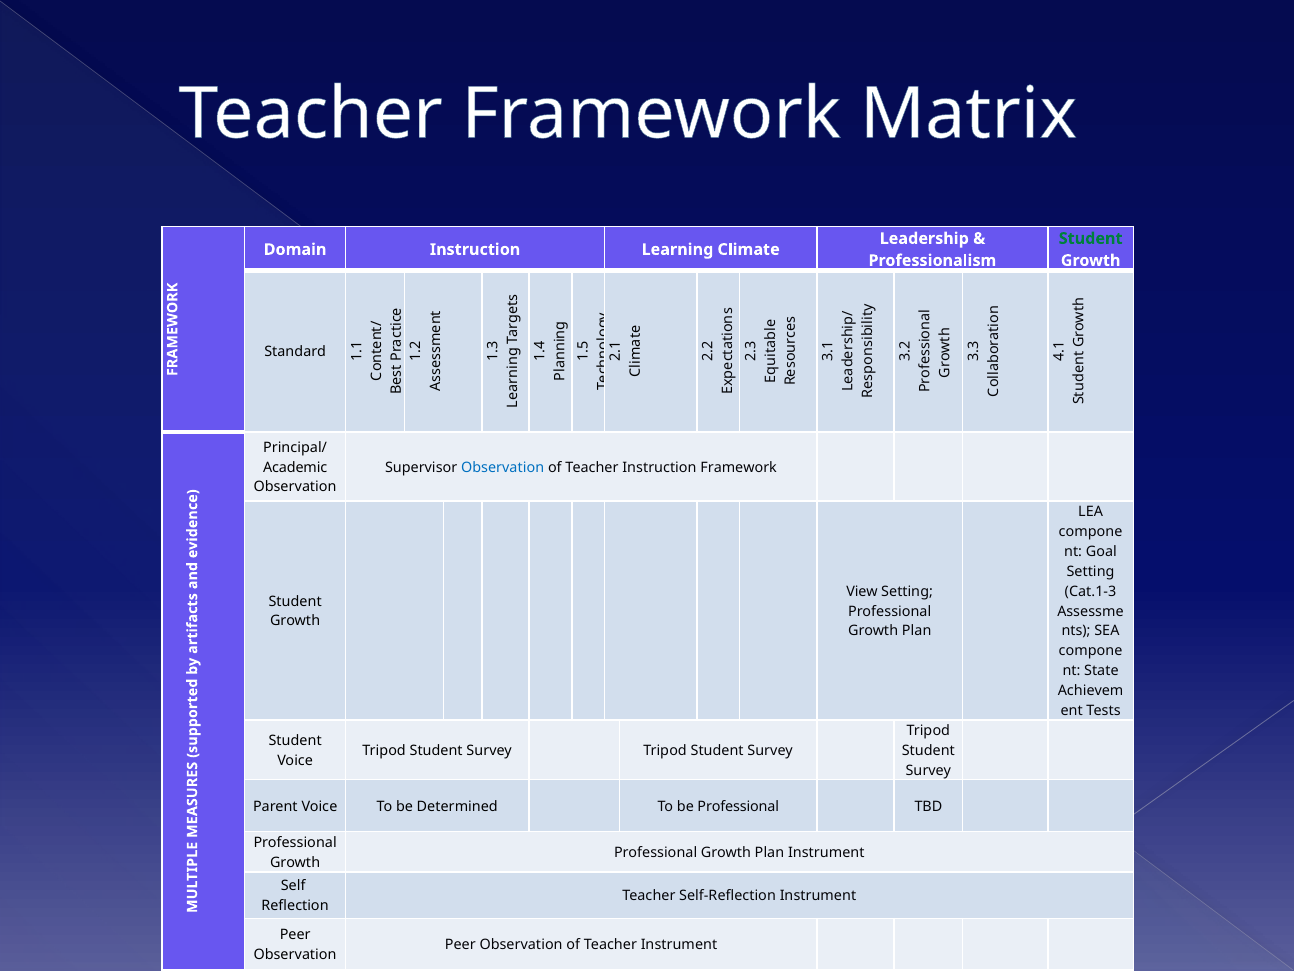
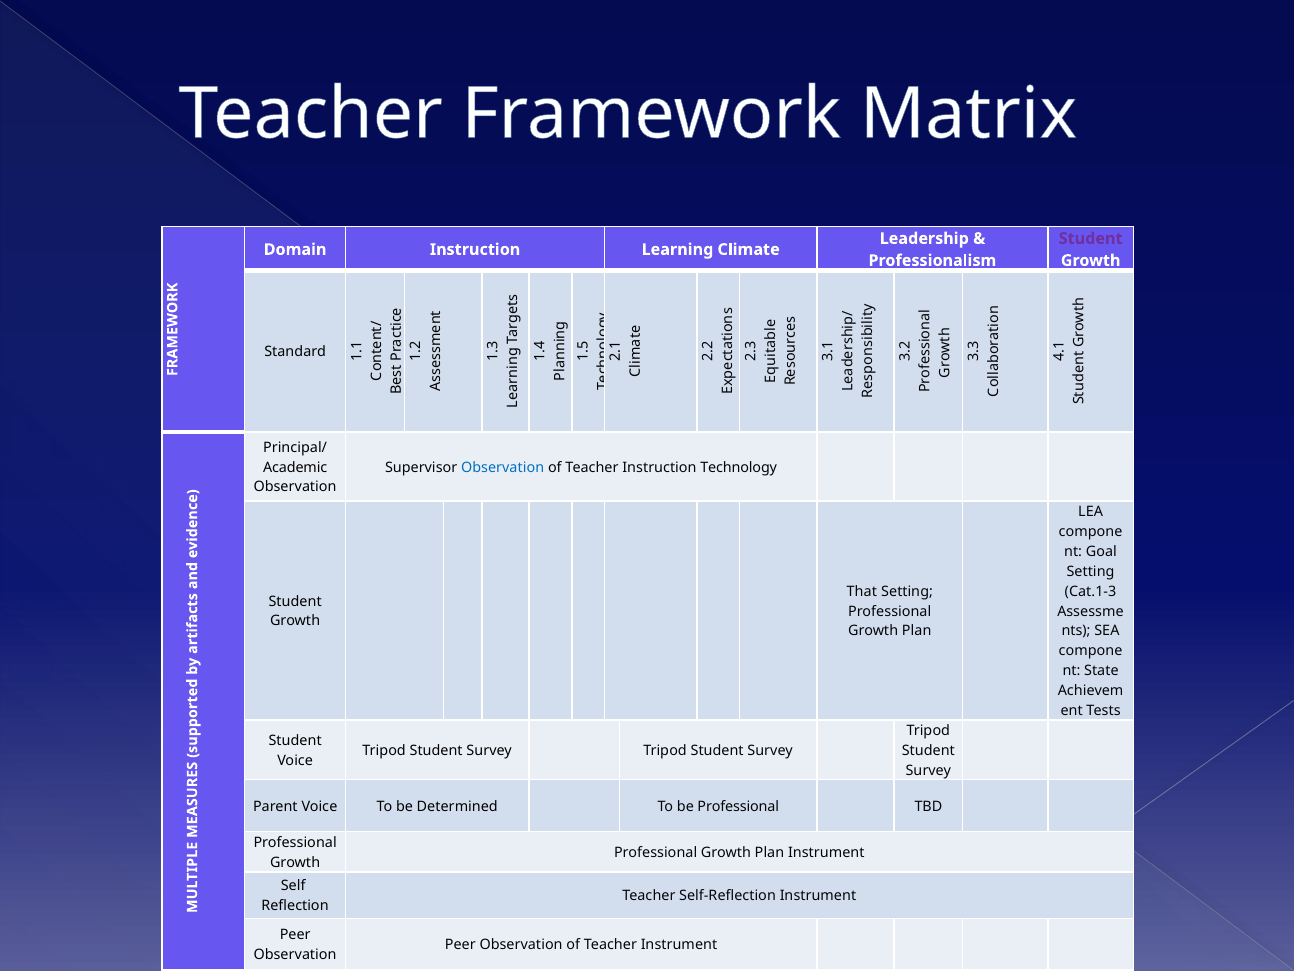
Student colour: green -> purple (1091, 238)
Instruction Framework: Framework -> Technology (739, 467)
View: View -> That (862, 591)
